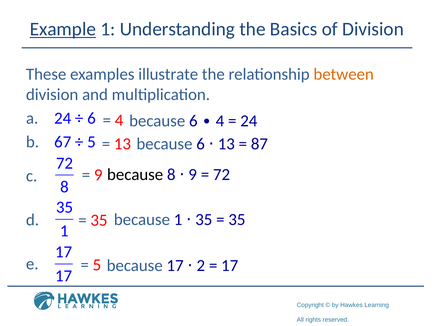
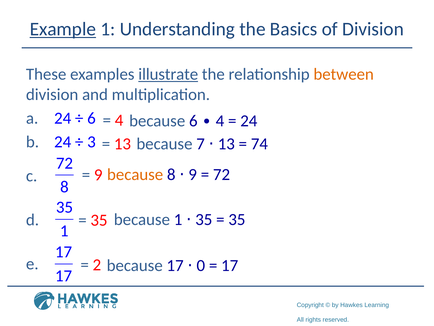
illustrate underline: none -> present (168, 74)
67: 67 -> 24 (63, 142)
5: 5 -> 3 (91, 142)
13 because 6: 6 -> 7 (201, 144)
87: 87 -> 74 (259, 144)
because colour: black -> orange (135, 174)
5: 5 -> 2 (97, 265)
2: 2 -> 0 (201, 265)
